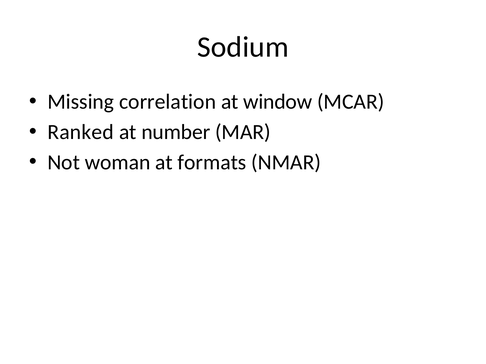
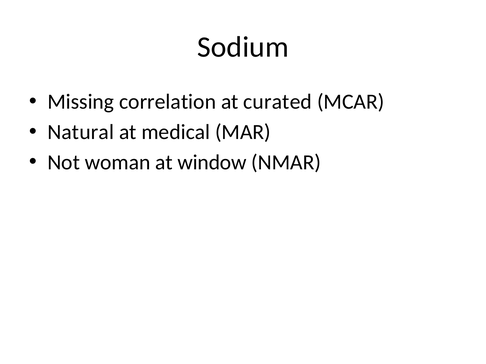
window: window -> curated (278, 102)
Ranked: Ranked -> Natural (81, 132)
number: number -> medical (176, 132)
formats: formats -> window (212, 163)
